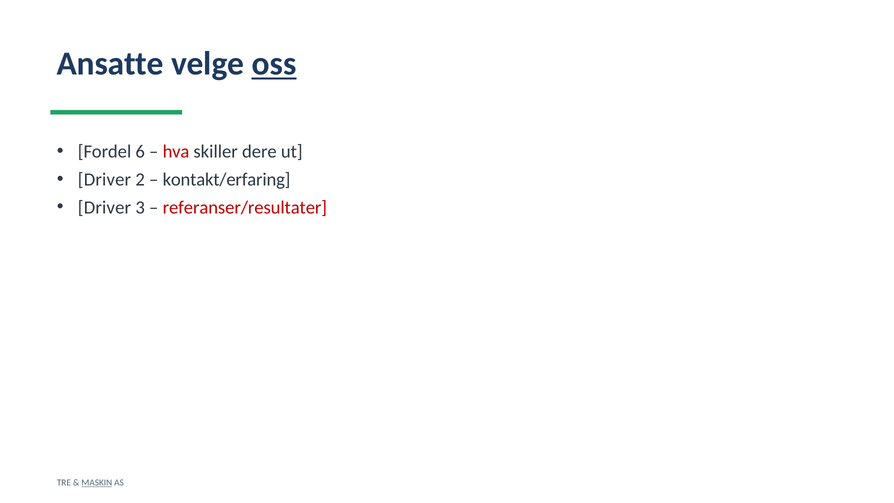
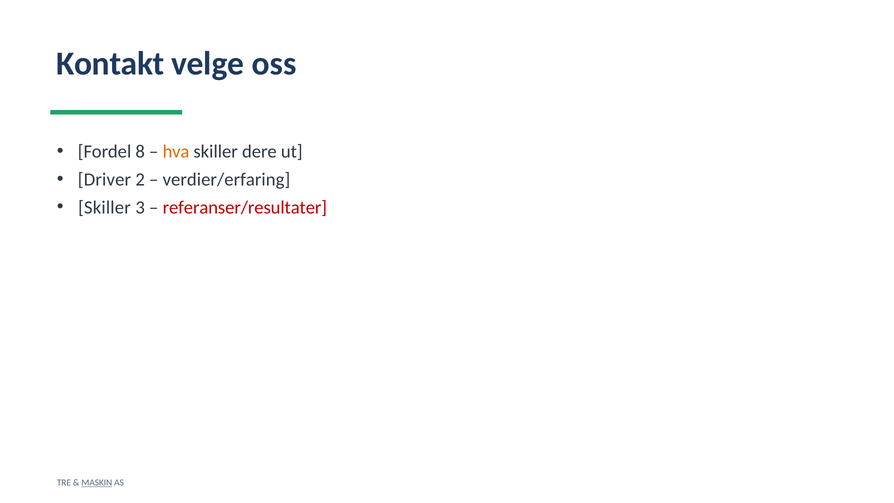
Ansatte: Ansatte -> Kontakt (110, 64)
oss underline: present -> none (274, 64)
6: 6 -> 8 (140, 151)
hva colour: red -> orange (176, 151)
kontakt/erfaring: kontakt/erfaring -> verdier/erfaring (226, 179)
Driver: Driver -> Skiller (104, 207)
